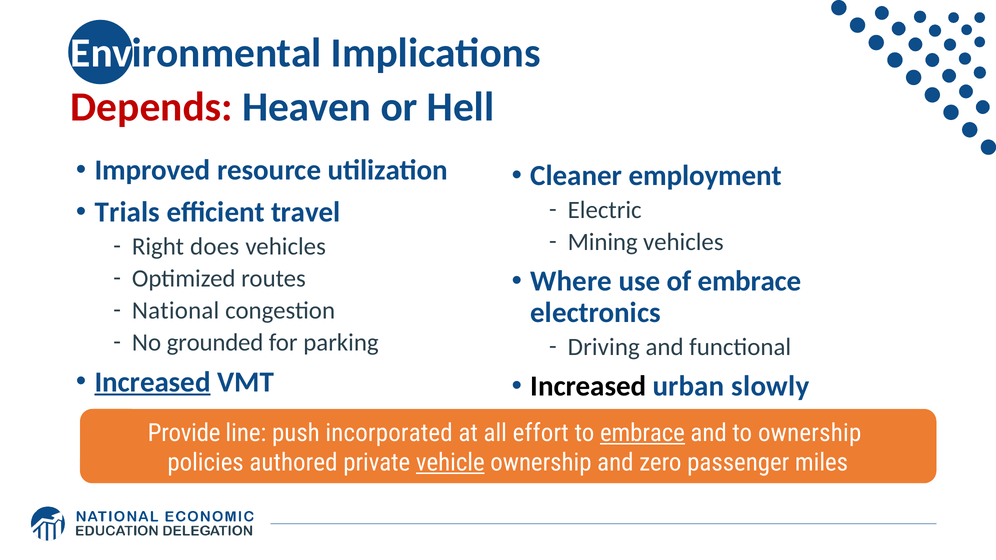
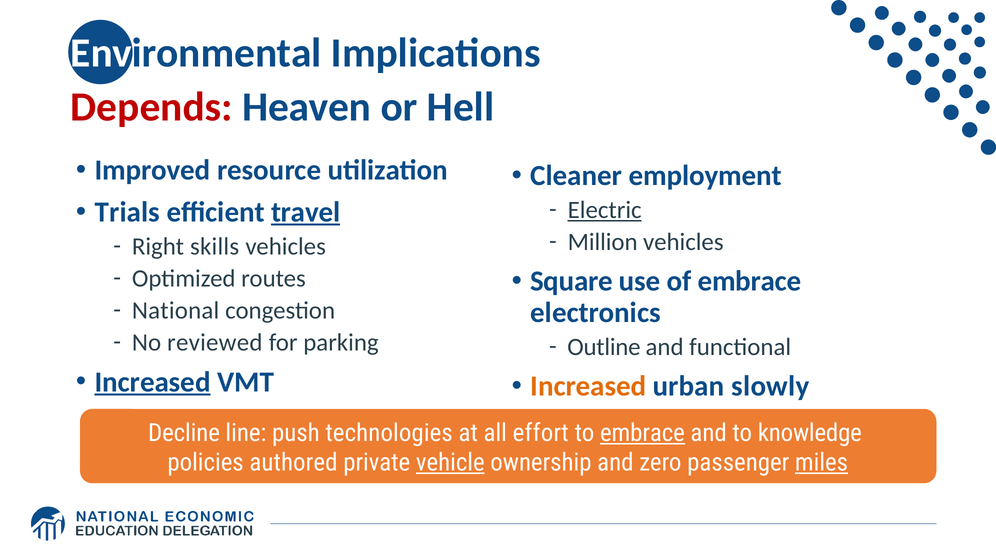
travel underline: none -> present (306, 212)
Electric underline: none -> present (605, 210)
Mining: Mining -> Million (603, 242)
does: does -> skills (215, 246)
Where: Where -> Square (571, 282)
grounded: grounded -> reviewed (215, 343)
Driving: Driving -> Outline (604, 347)
Increased colour: black -> orange (588, 387)
Provide: Provide -> Decline (184, 433)
incorporated: incorporated -> technologies (389, 433)
to ownership: ownership -> knowledge (810, 433)
miles underline: none -> present (822, 463)
